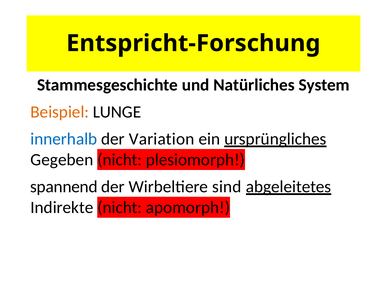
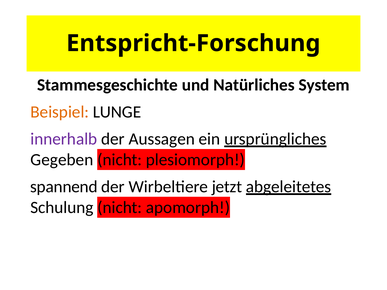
innerhalb colour: blue -> purple (64, 139)
Variation: Variation -> Aussagen (162, 139)
sind: sind -> jetzt (227, 187)
Indirekte: Indirekte -> Schulung (62, 208)
